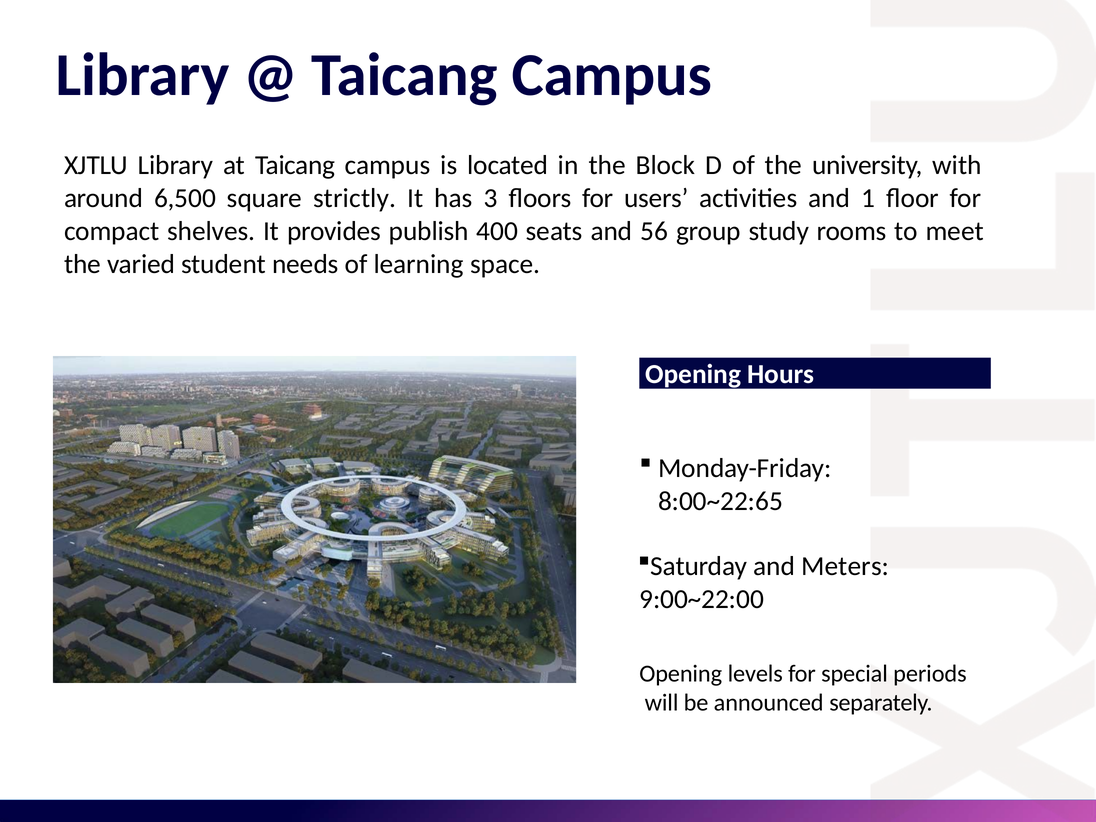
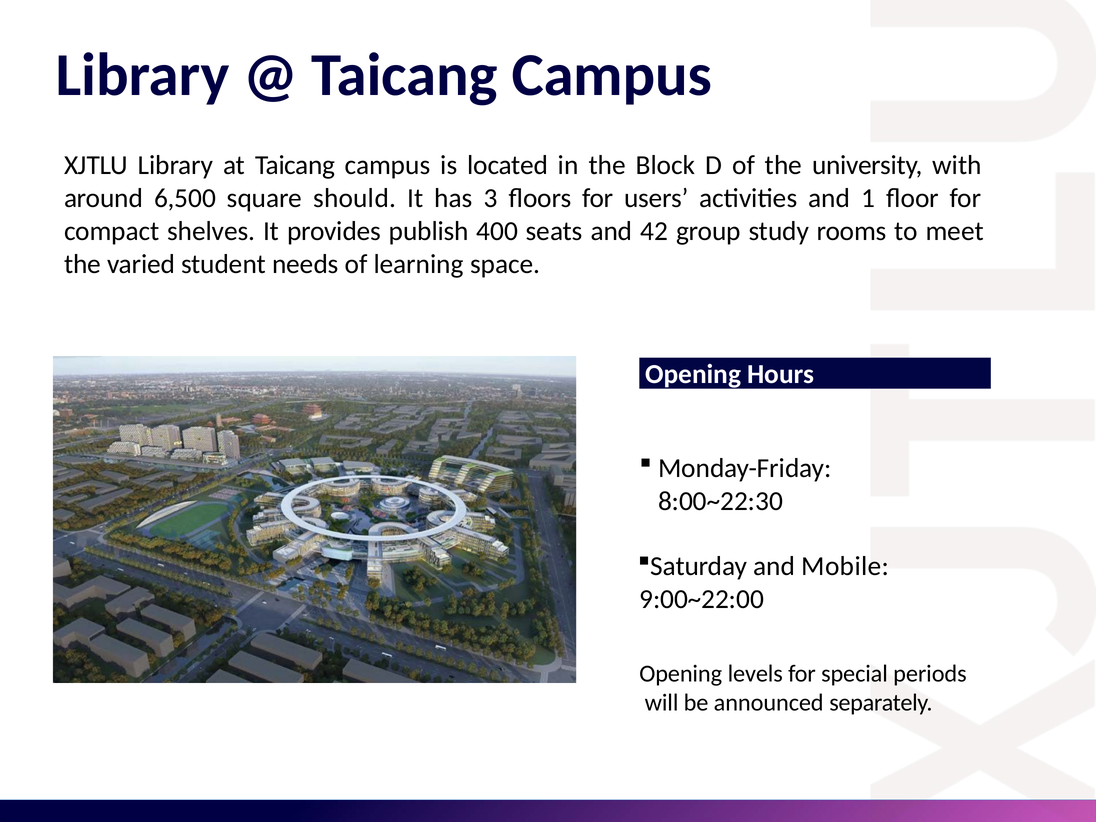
strictly: strictly -> should (355, 198)
56: 56 -> 42 (654, 231)
8:00~22:65: 8:00~22:65 -> 8:00~22:30 (720, 501)
Meters: Meters -> Mobile (845, 566)
